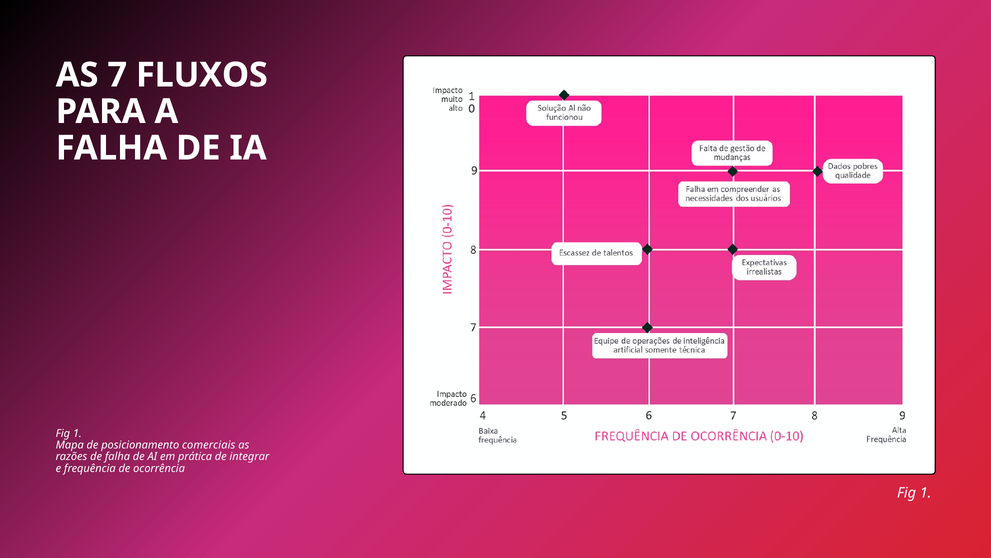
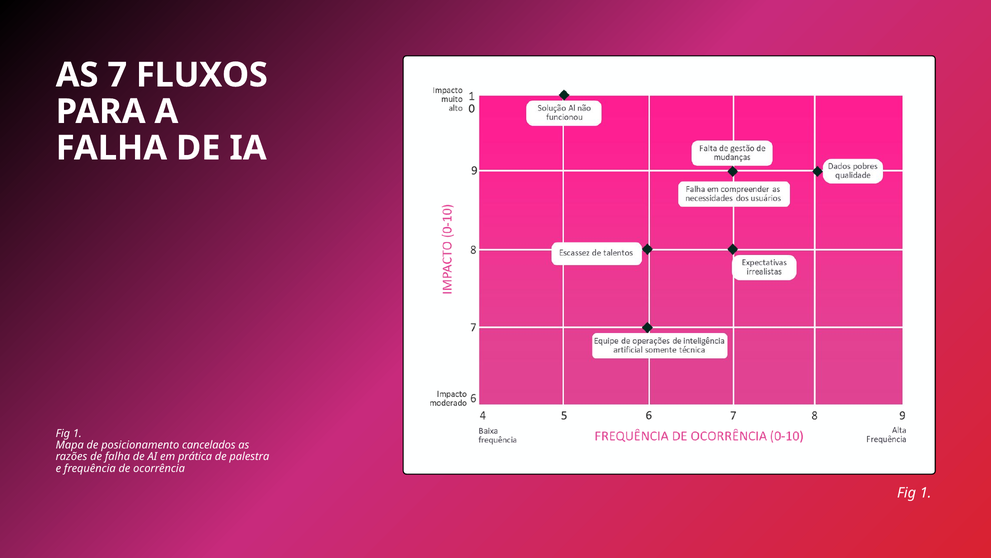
comerciais: comerciais -> cancelados (209, 445)
integrar: integrar -> palestra (249, 456)
